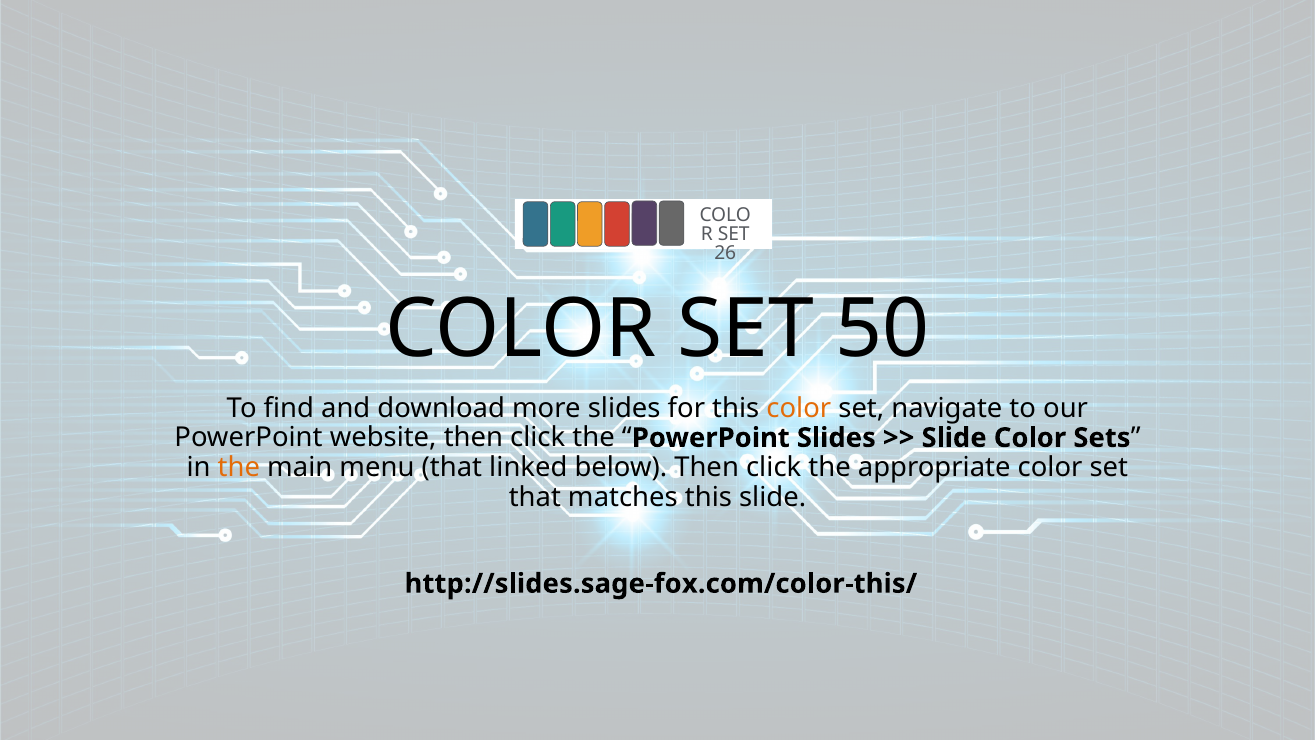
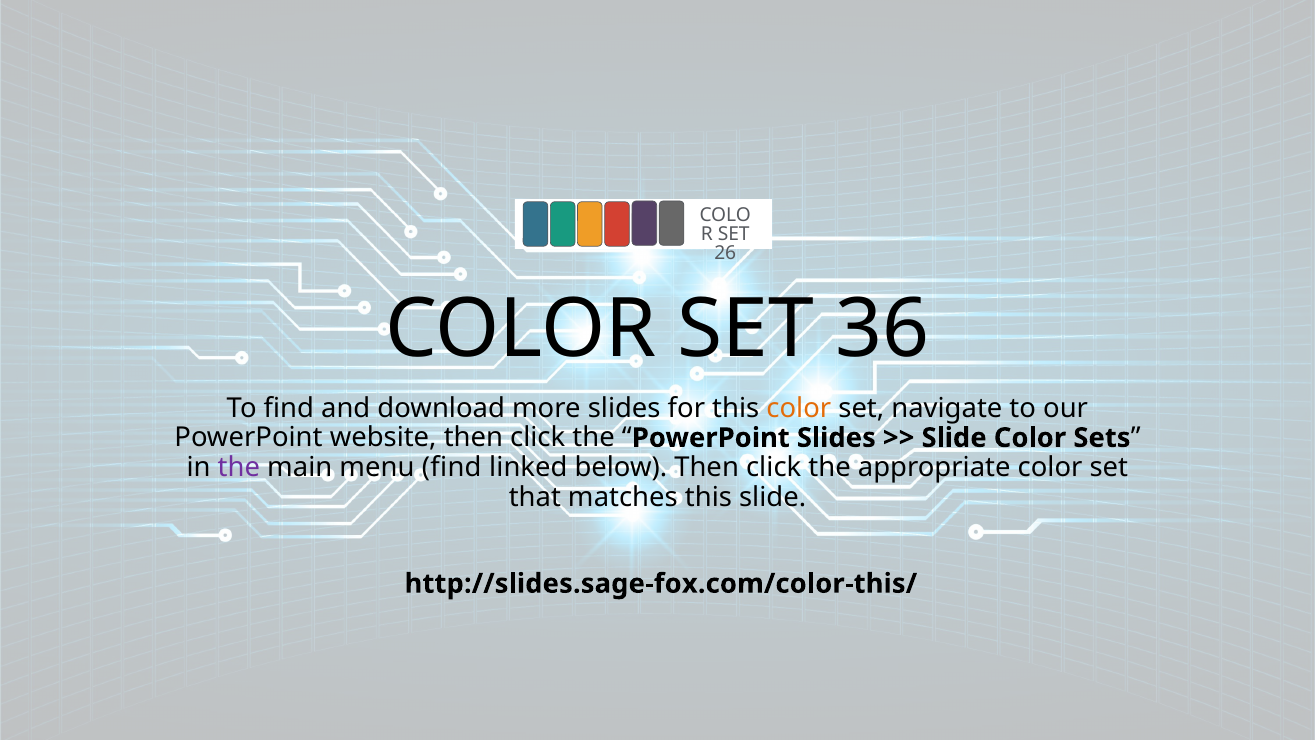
50: 50 -> 36 (883, 329)
the colour: orange -> purple (239, 467)
menu that: that -> find (452, 467)
